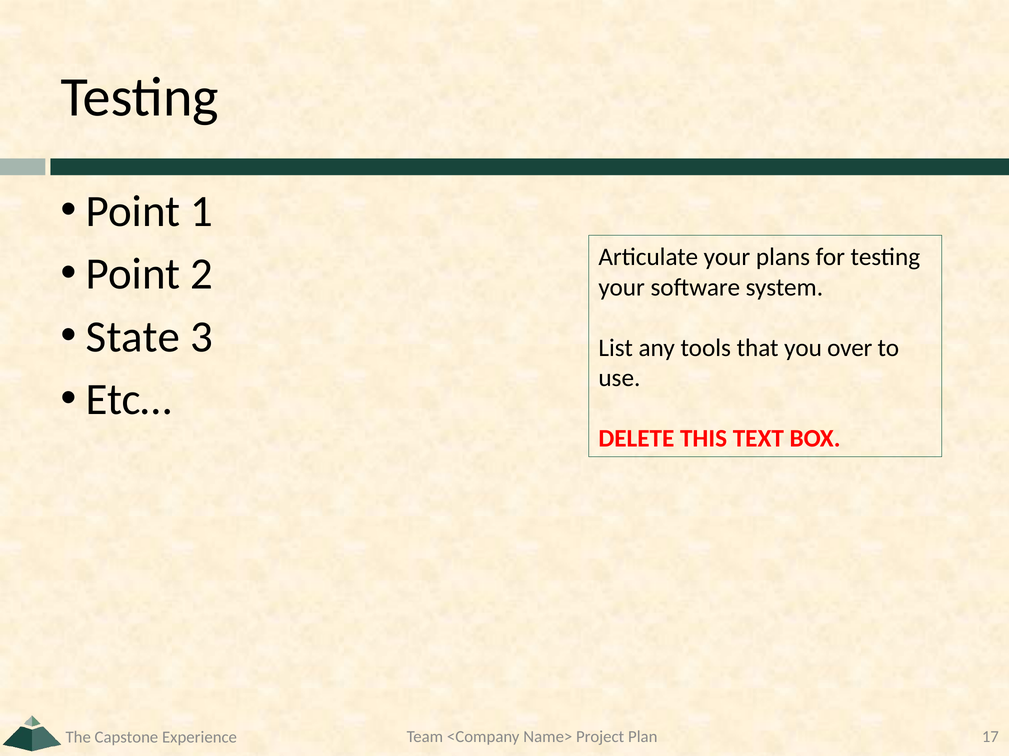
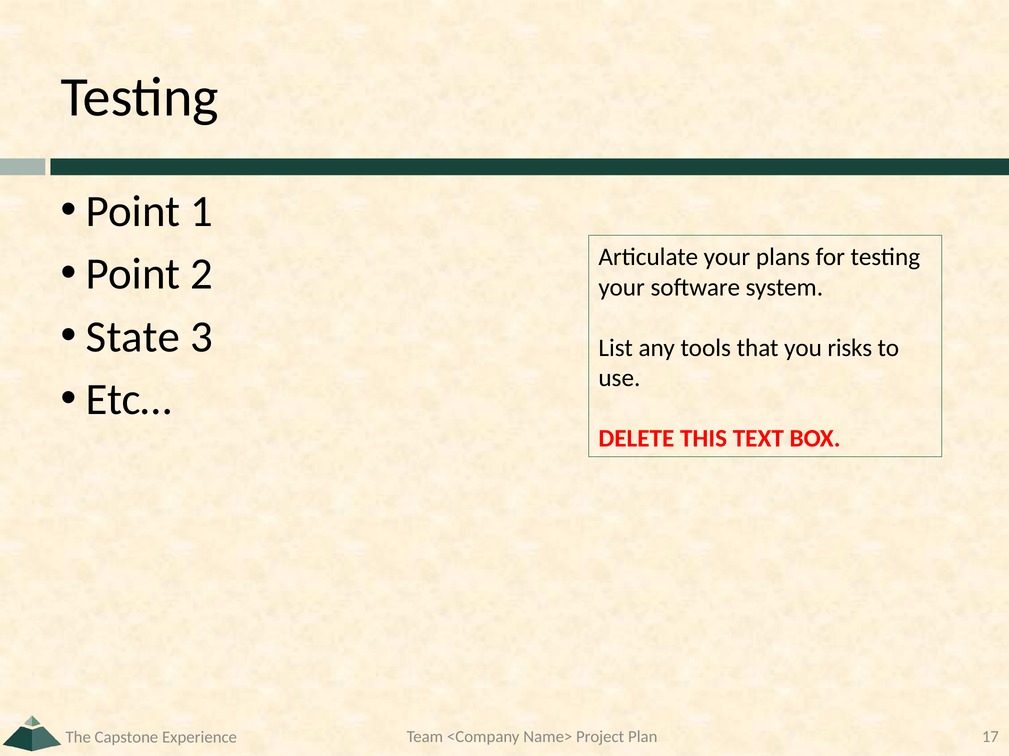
over: over -> risks (850, 348)
